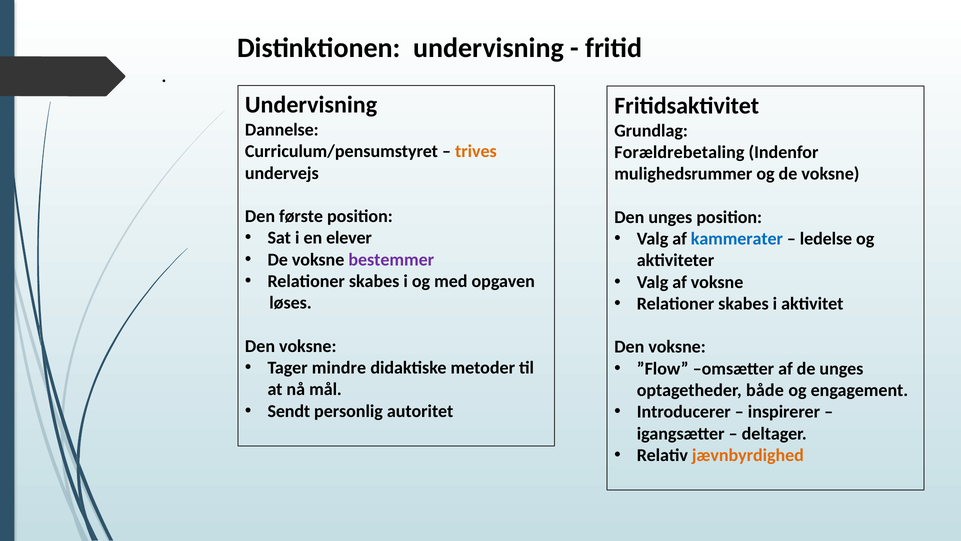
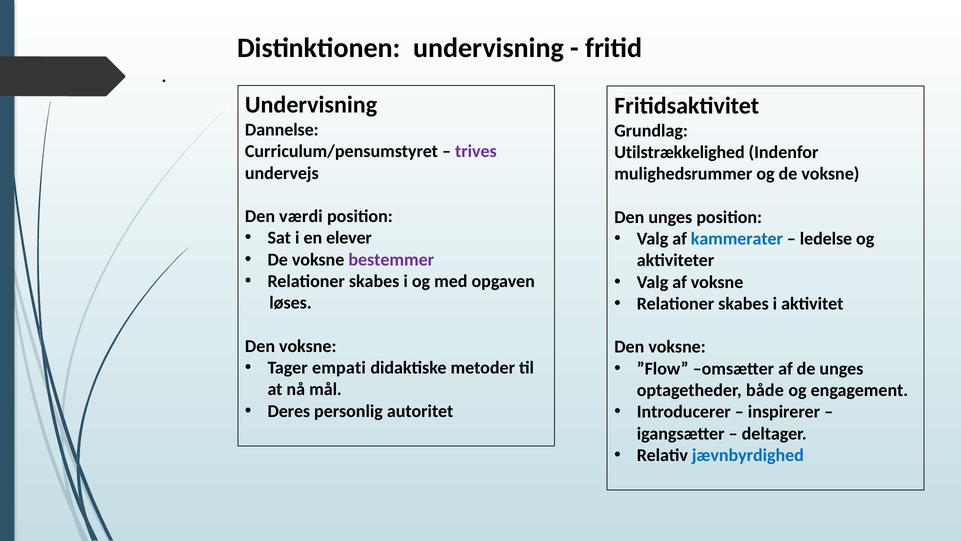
trives colour: orange -> purple (476, 151)
Forældrebetaling: Forældrebetaling -> Utilstrækkelighed (680, 152)
første: første -> værdi (301, 216)
mindre: mindre -> empati (339, 368)
Sendt: Sendt -> Deres (289, 411)
jævnbyrdighed colour: orange -> blue (748, 455)
